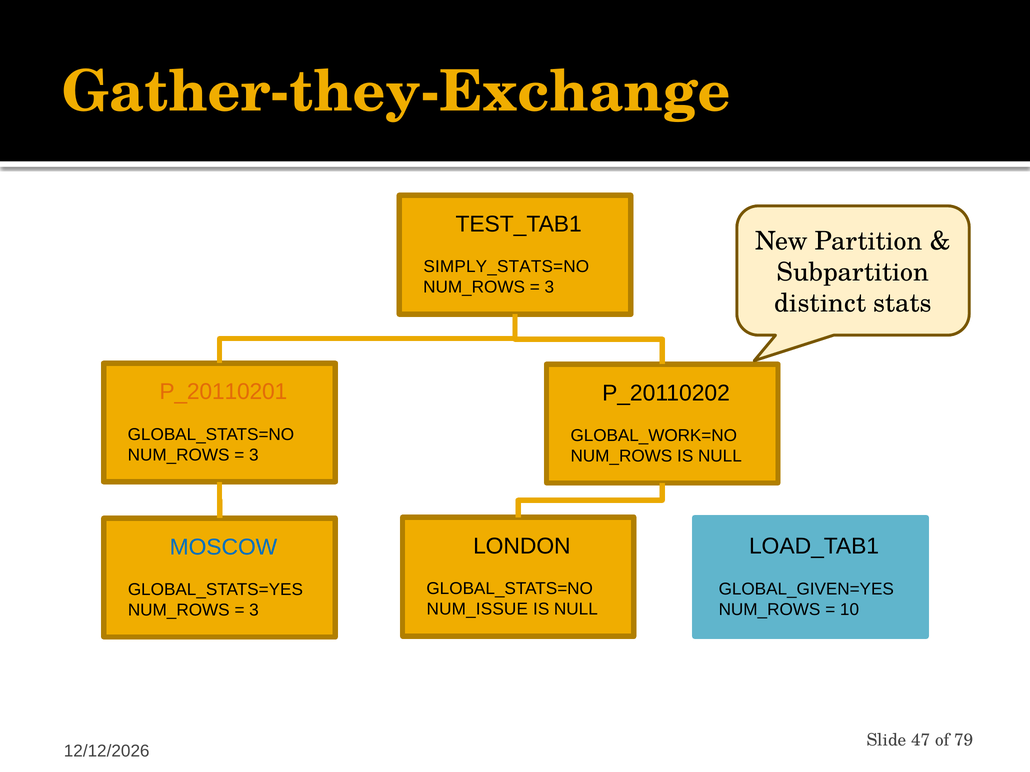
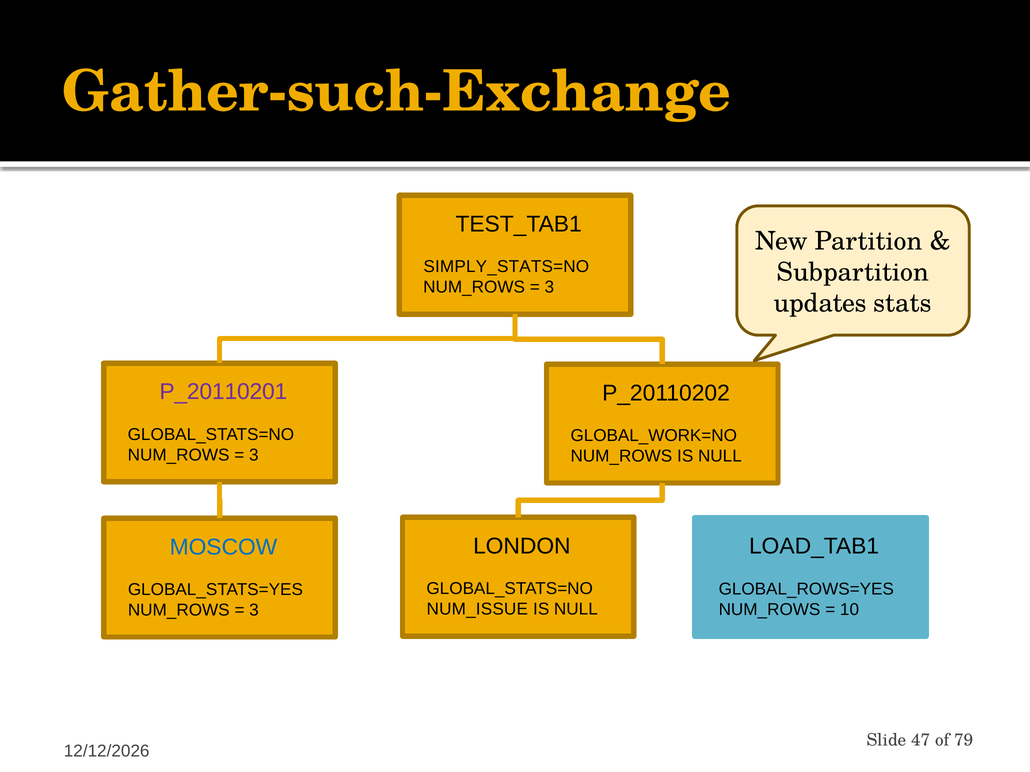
Gather-they-Exchange: Gather-they-Exchange -> Gather-such-Exchange (396, 92)
distinct: distinct -> updates (820, 303)
P_20110201 colour: orange -> purple (223, 392)
GLOBAL_GIVEN=YES: GLOBAL_GIVEN=YES -> GLOBAL_ROWS=YES (806, 589)
